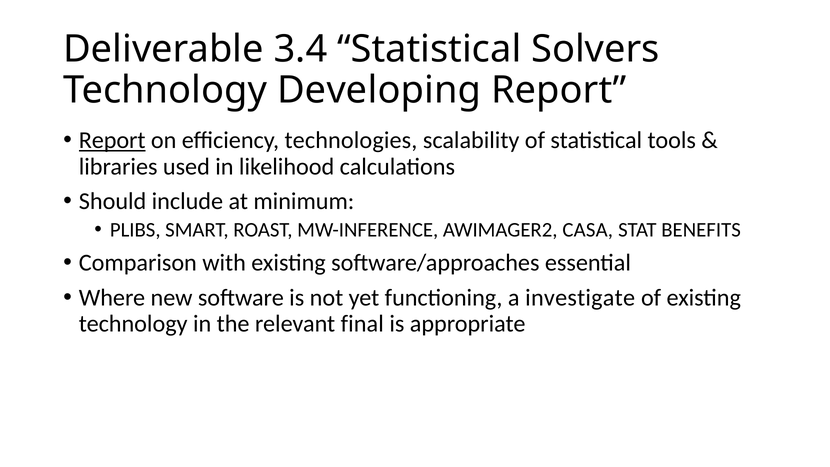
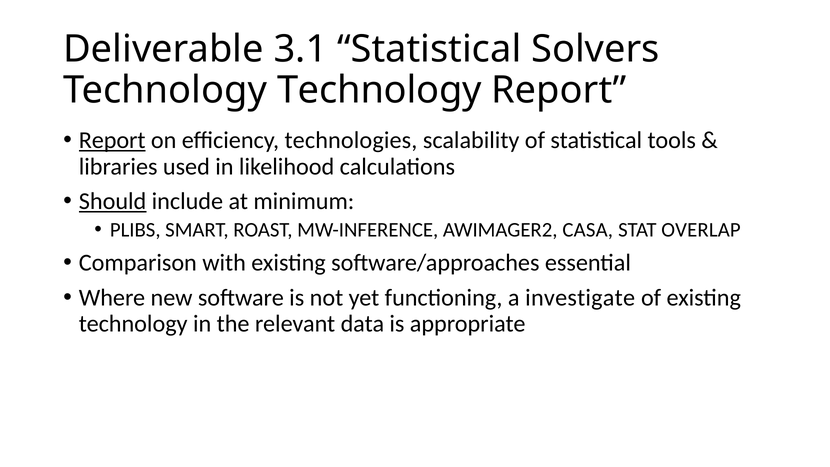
3.4: 3.4 -> 3.1 (300, 49)
Technology Developing: Developing -> Technology (379, 90)
Should underline: none -> present (113, 201)
BENEFITS: BENEFITS -> OVERLAP (701, 230)
final: final -> data (362, 324)
